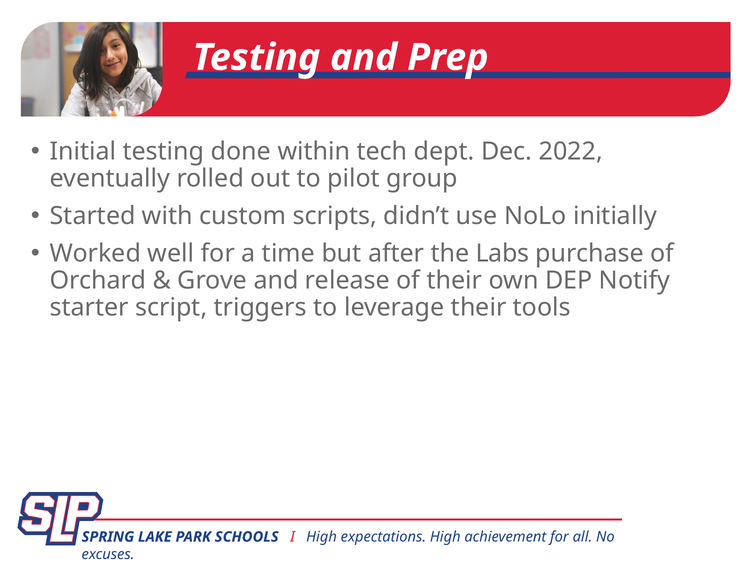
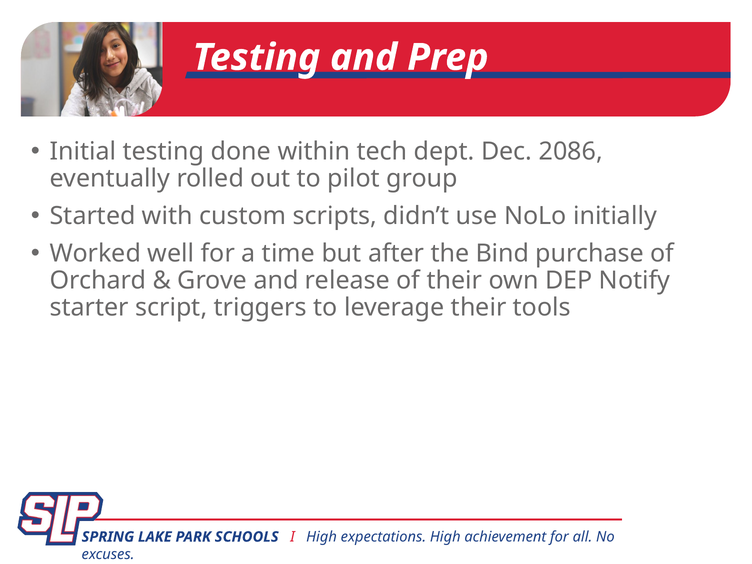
2022: 2022 -> 2086 (571, 151)
Labs: Labs -> Bind (502, 253)
